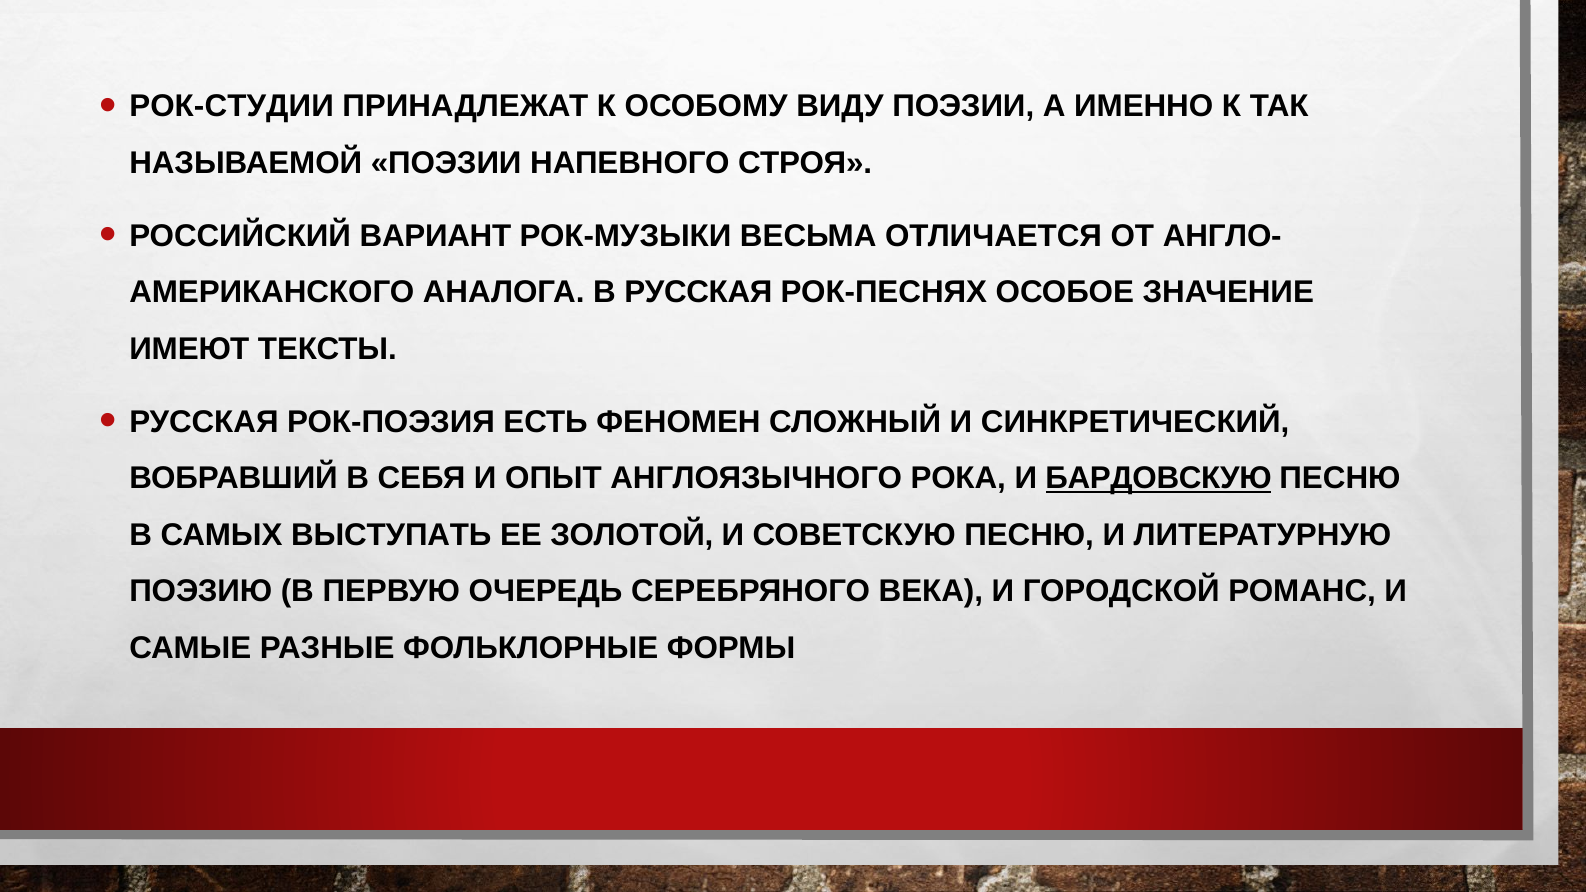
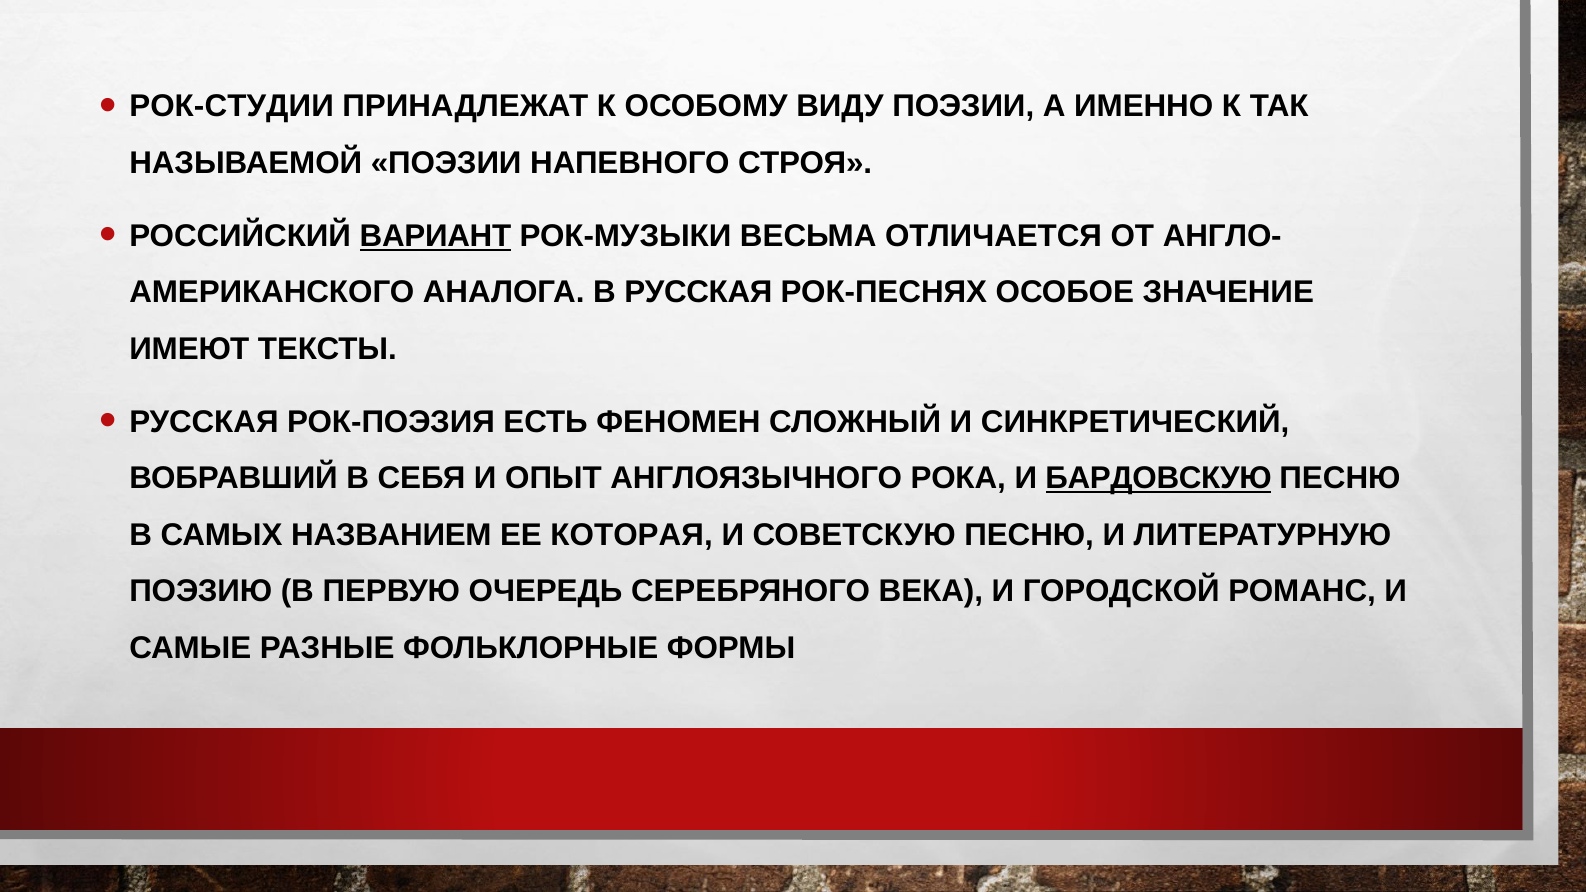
ВАРИАНТ underline: none -> present (435, 236)
ВЫСТУПАТЬ: ВЫСТУПАТЬ -> НАЗВАНИЕМ (391, 535)
ЗОЛОТОЙ: ЗОЛОТОЙ -> КОТОРАЯ (632, 535)
